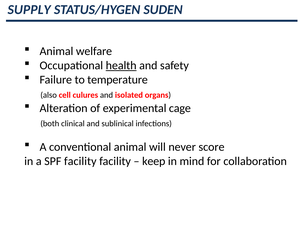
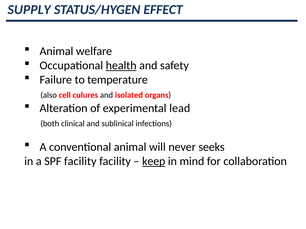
SUDEN: SUDEN -> EFFECT (163, 10)
cage: cage -> lead (180, 109)
score: score -> seeks (212, 147)
keep underline: none -> present (154, 162)
